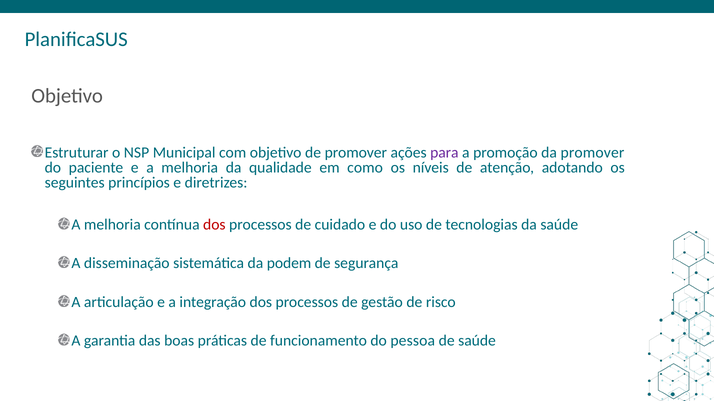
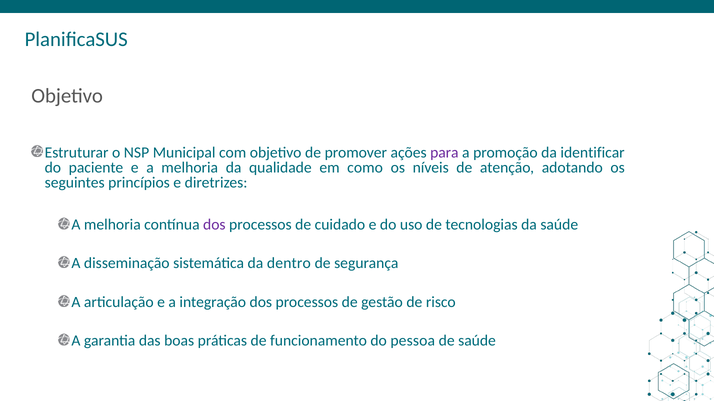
da promover: promover -> identificar (593, 153)
dos colour: red -> purple (214, 225)
podem: podem -> dentro (289, 264)
